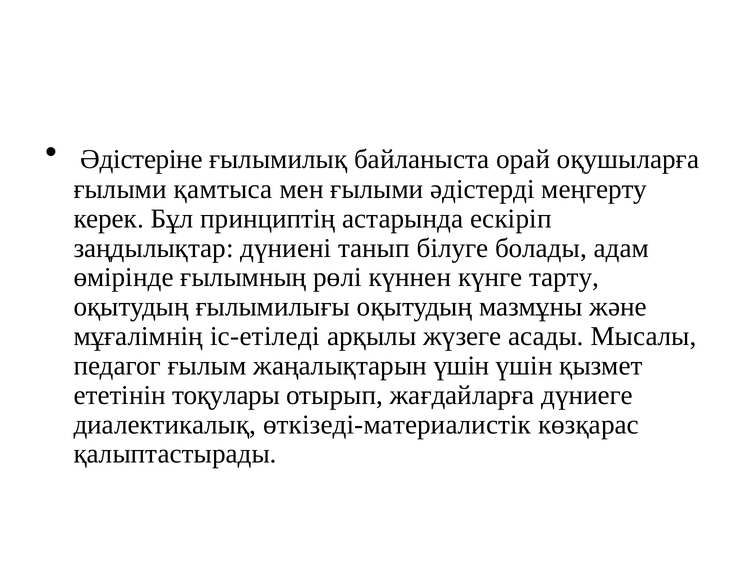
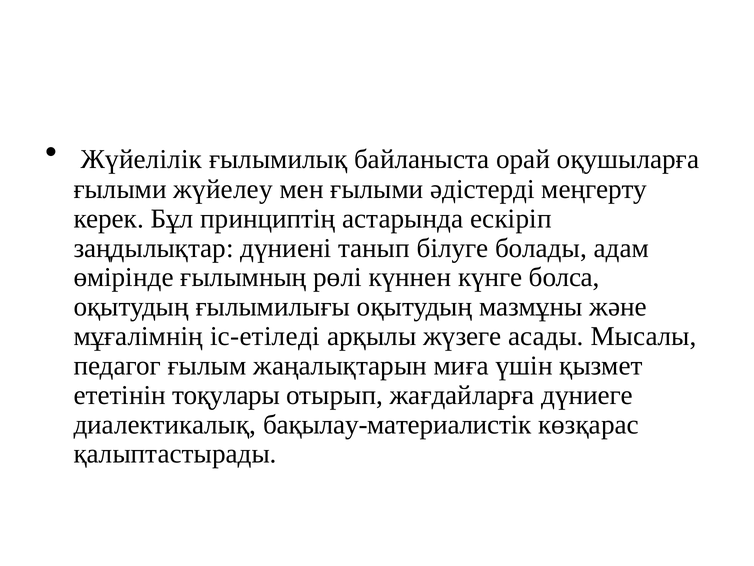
Әдістеріне: Әдістеріне -> Жүйелілік (141, 159)
қамтыса: қамтыса -> жүйелеу (223, 189)
тарту: тарту -> болса (564, 277)
жаңалықтарын үшін: үшін -> миға (461, 365)
өткізеді-материалистік: өткізеді-материалистік -> бақылау-материалистік (397, 424)
